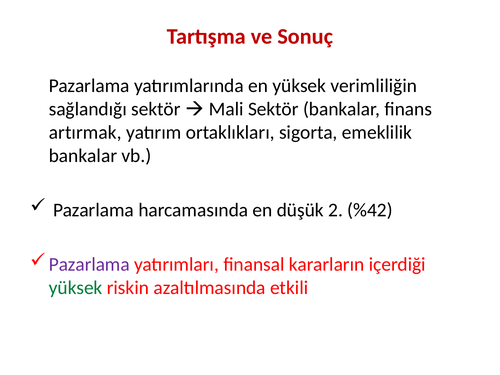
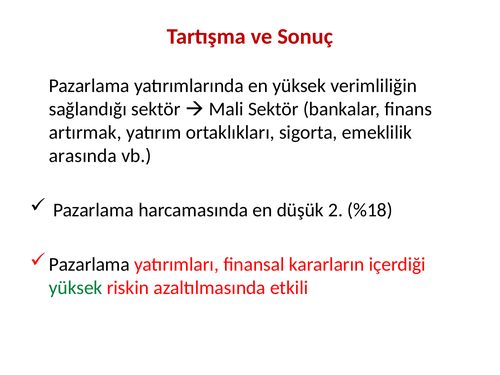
bankalar: bankalar -> arasında (83, 156)
%42: %42 -> %18 (370, 210)
Pazarlama colour: purple -> black (89, 264)
